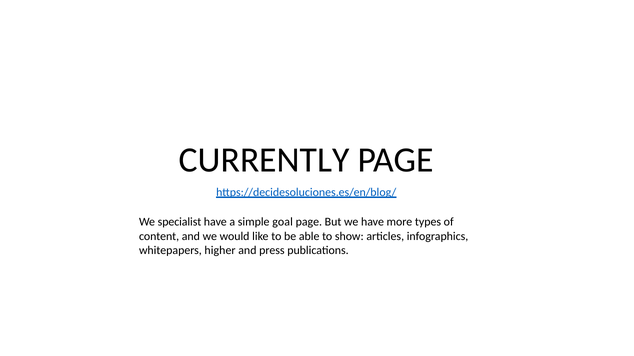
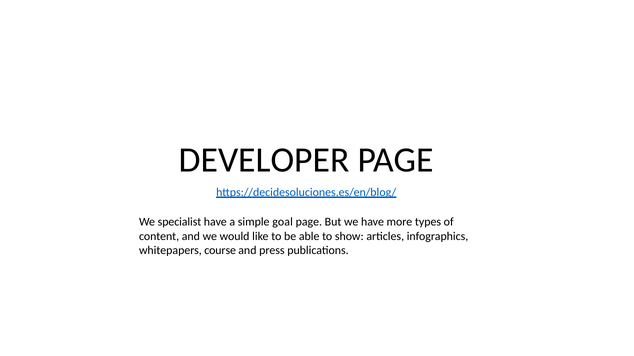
CURRENTLY: CURRENTLY -> DEVELOPER (264, 160)
higher: higher -> course (220, 251)
